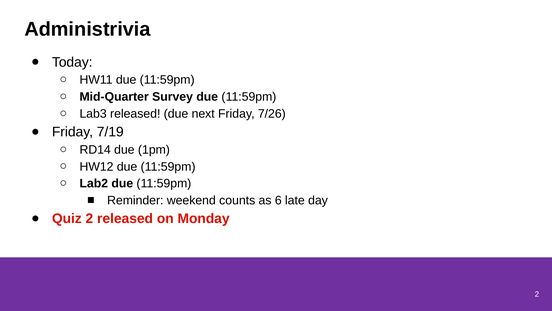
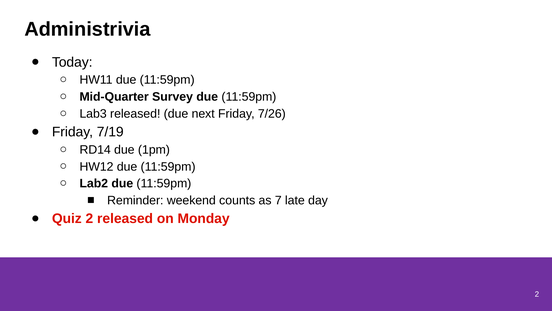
6: 6 -> 7 (278, 200)
